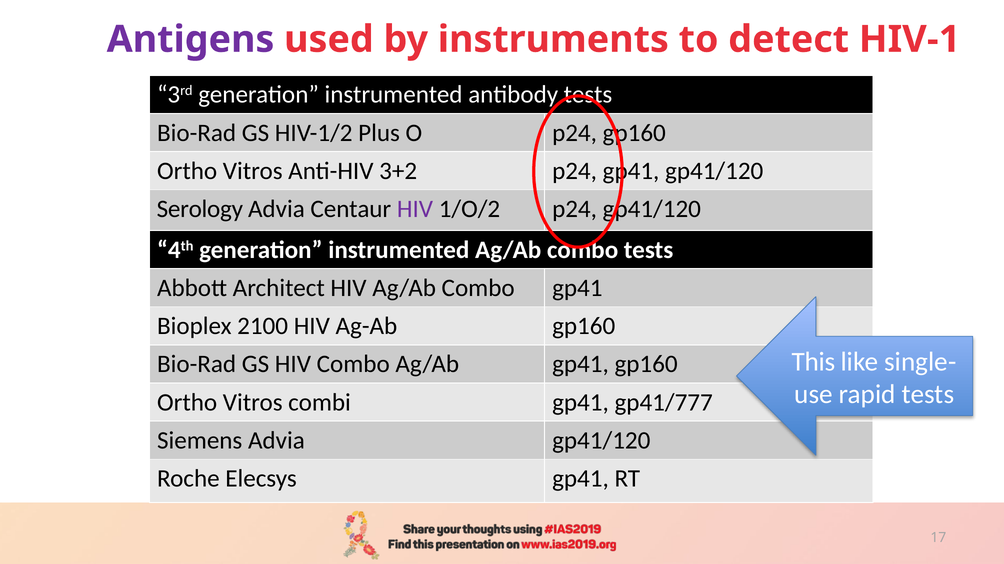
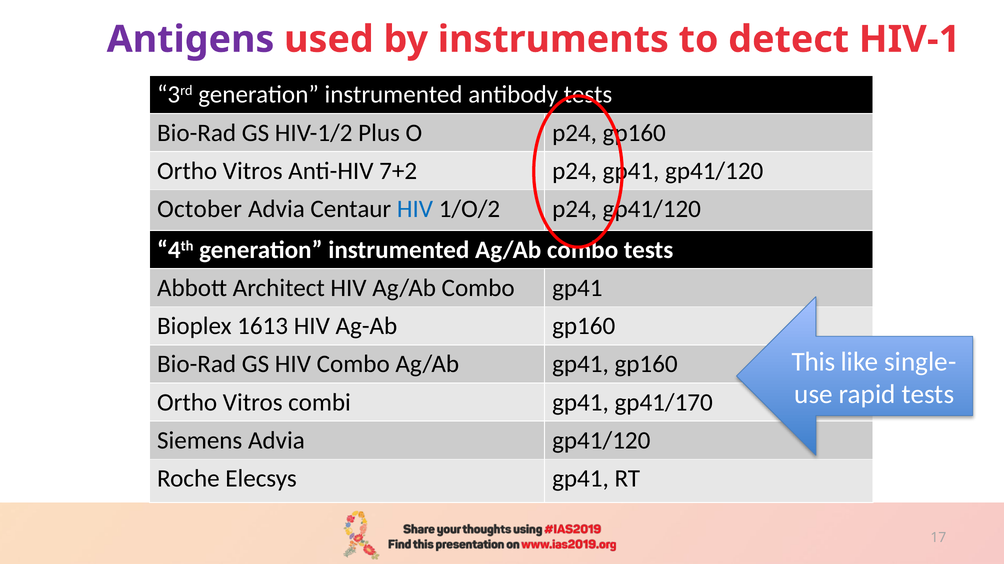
3+2: 3+2 -> 7+2 (398, 171)
Serology: Serology -> October (200, 209)
HIV colour: purple -> blue (415, 209)
2100: 2100 -> 1613 (263, 326)
gp41/777: gp41/777 -> gp41/170 (664, 403)
